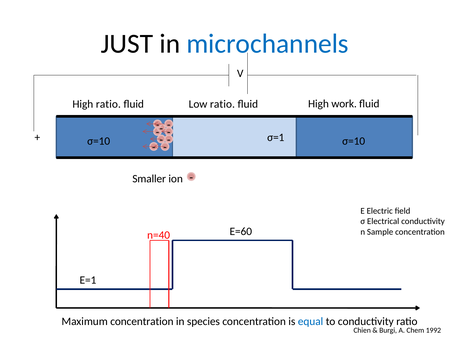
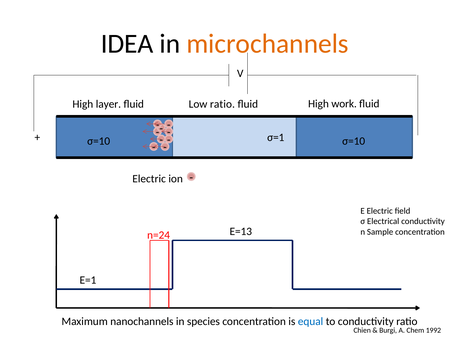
JUST: JUST -> IDEA (127, 44)
microchannels colour: blue -> orange (268, 44)
High ratio: ratio -> layer (108, 104)
Smaller: Smaller -> Electric (149, 178)
E=60: E=60 -> E=13 (241, 231)
n=40: n=40 -> n=24 (159, 235)
Maximum concentration: concentration -> nanochannels (142, 321)
